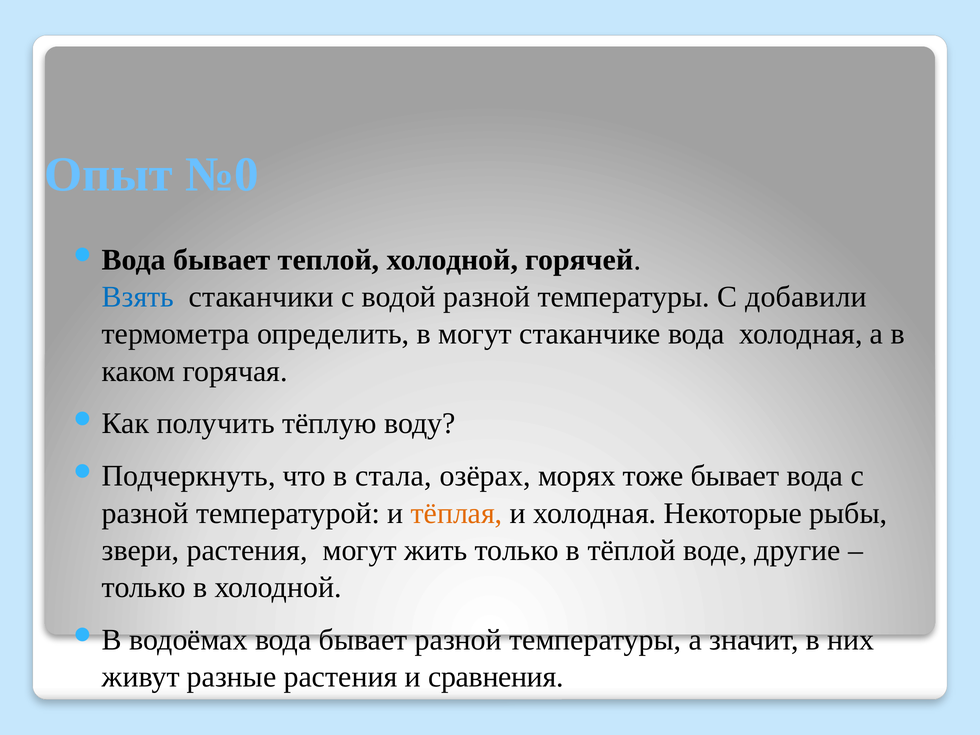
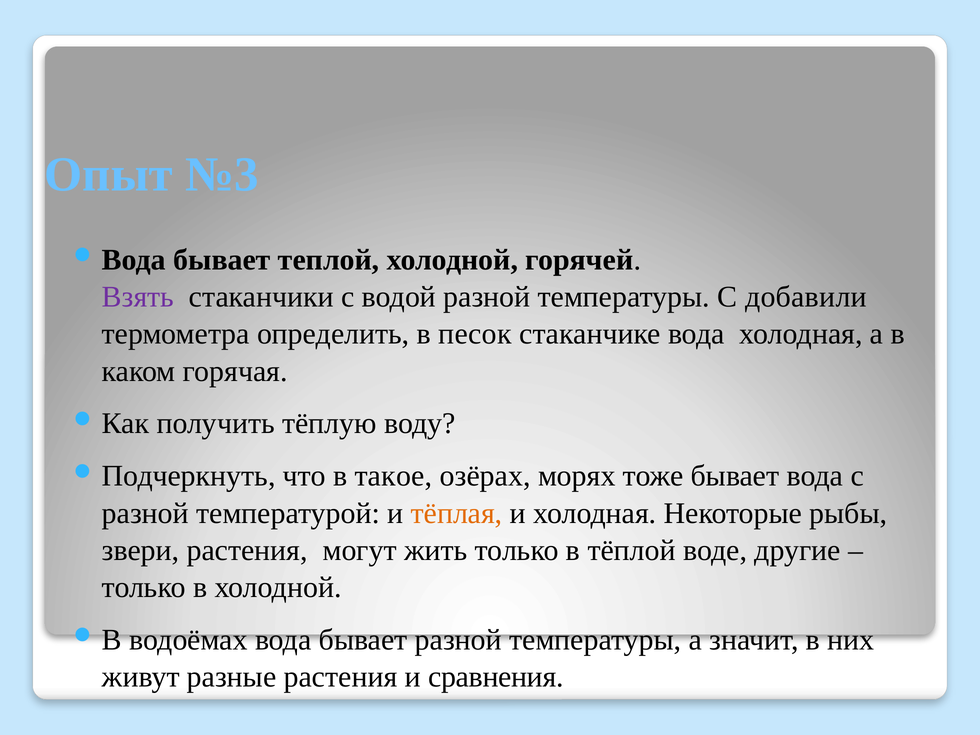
№0: №0 -> №3 (222, 175)
Взять colour: blue -> purple (138, 297)
в могут: могут -> песок (475, 334)
стала: стала -> такое (393, 476)
